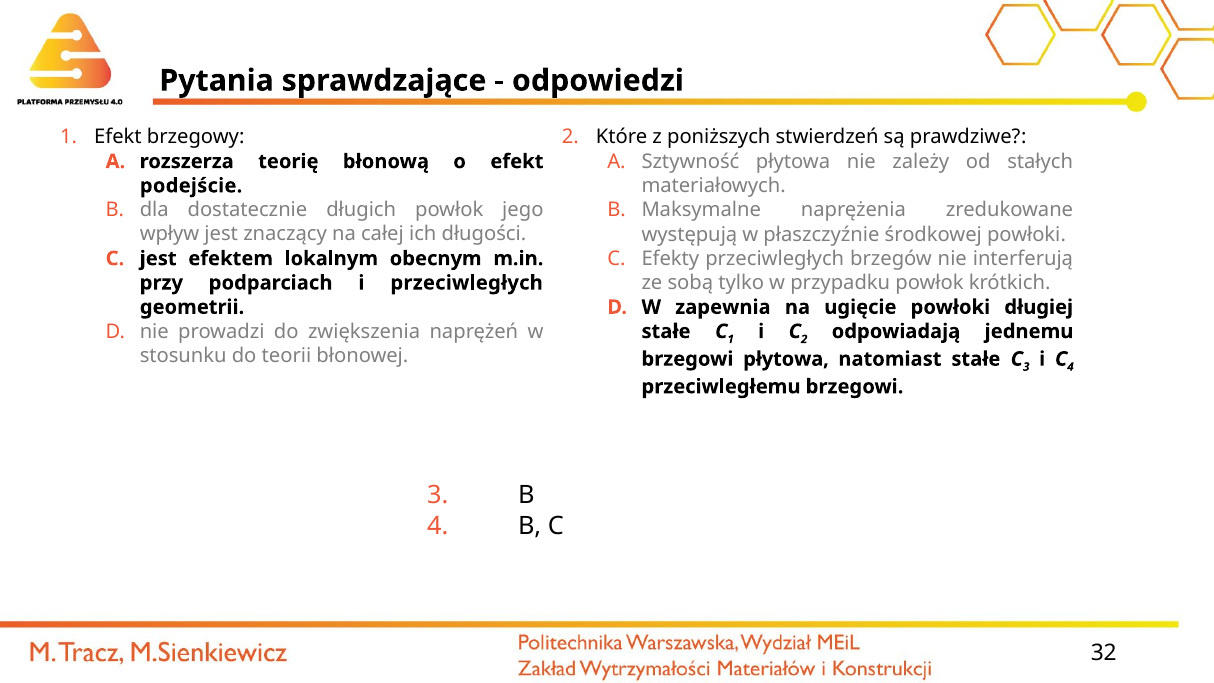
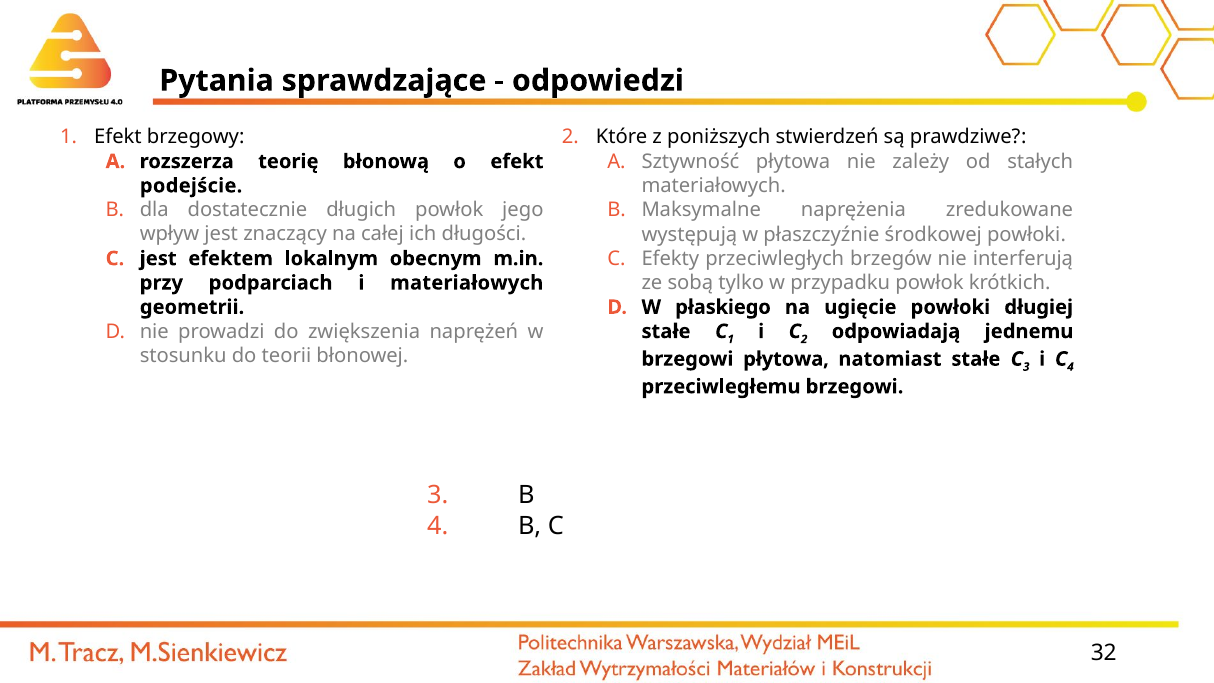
i przeciwległych: przeciwległych -> materiałowych (467, 283)
zapewnia: zapewnia -> płaskiego (723, 307)
